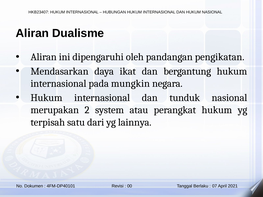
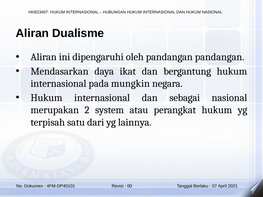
pandangan pengikatan: pengikatan -> pandangan (220, 57)
tunduk: tunduk -> sebagai (185, 98)
